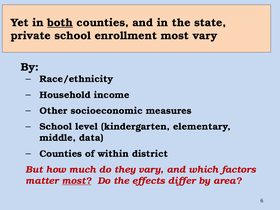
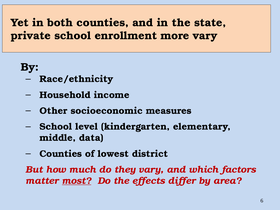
both underline: present -> none (60, 23)
enrollment most: most -> more (175, 36)
within: within -> lowest (113, 154)
